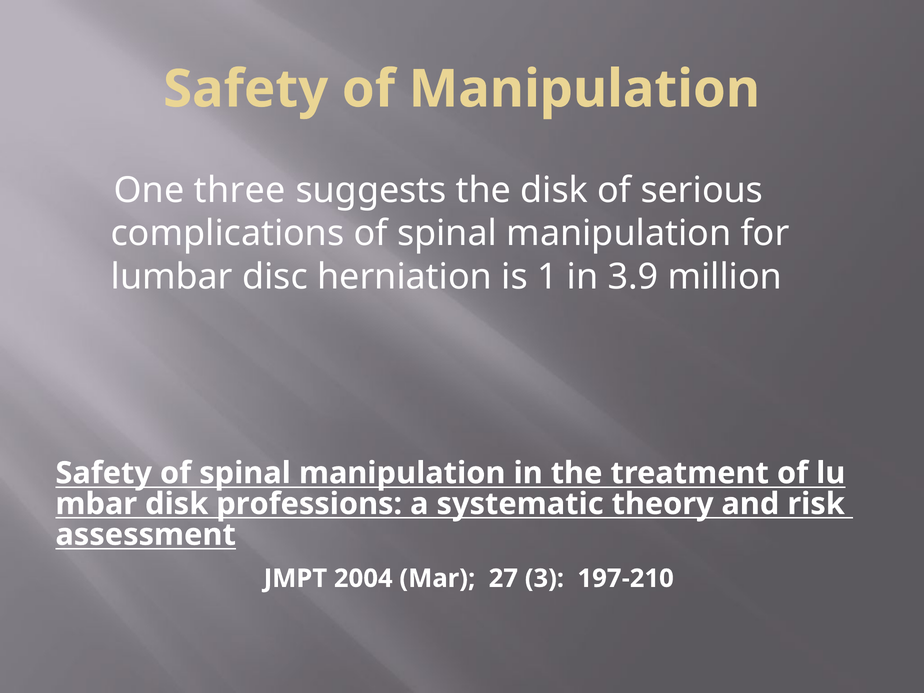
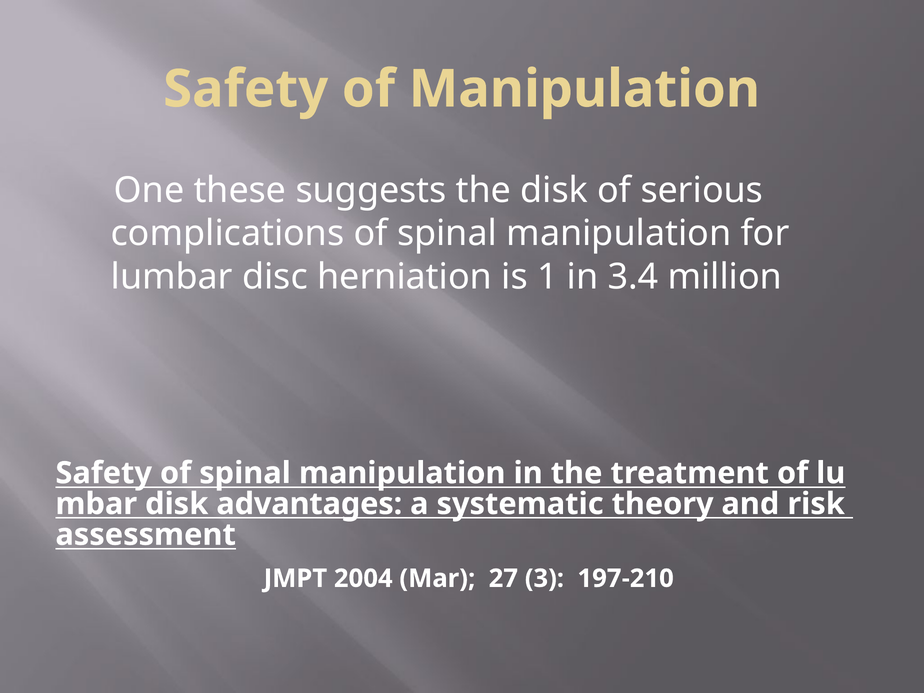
three: three -> these (240, 190)
3.9: 3.9 -> 3.4 (633, 277)
professions: professions -> advantages (309, 504)
